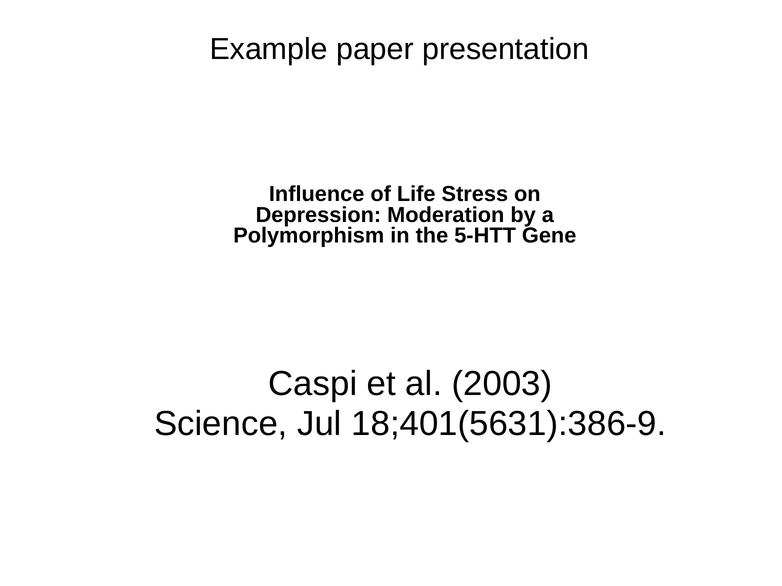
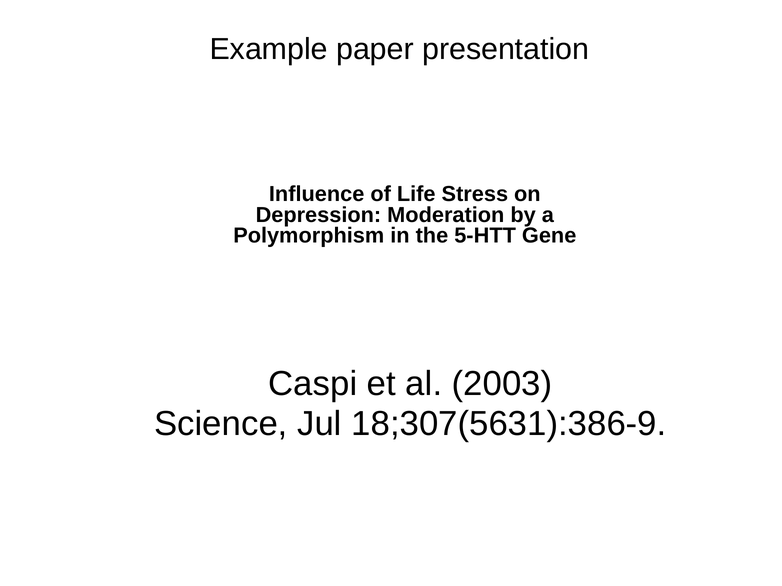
18;401(5631):386-9: 18;401(5631):386-9 -> 18;307(5631):386-9 (509, 424)
